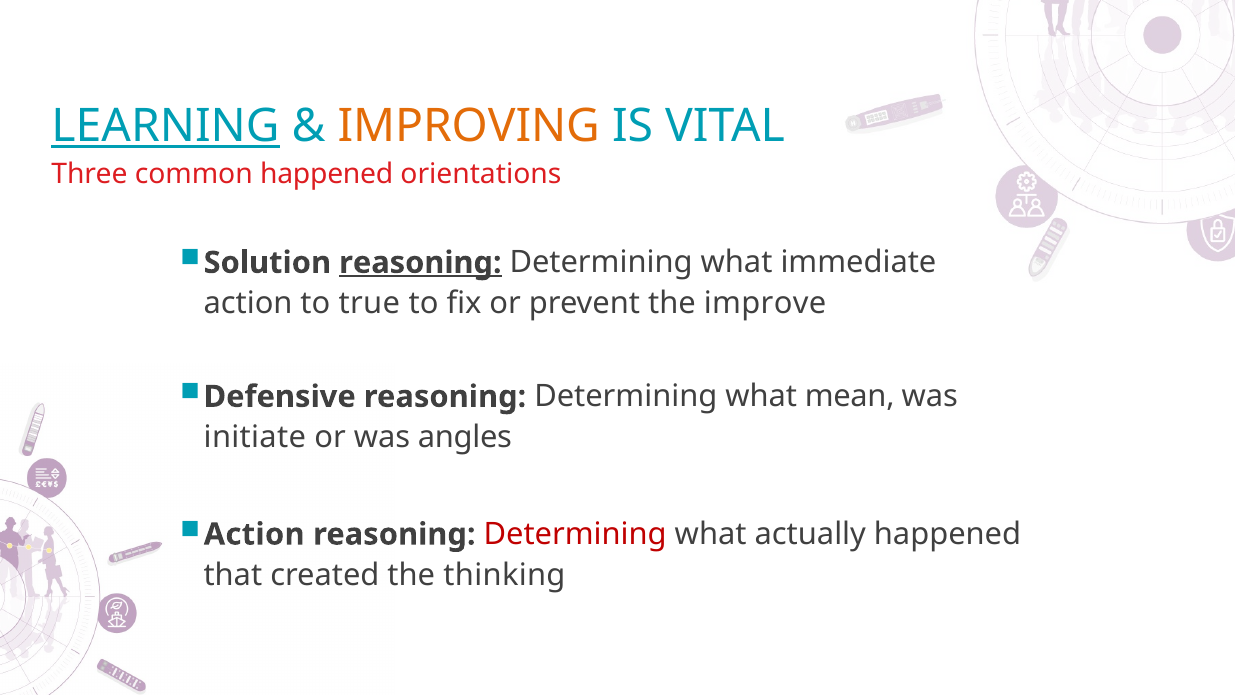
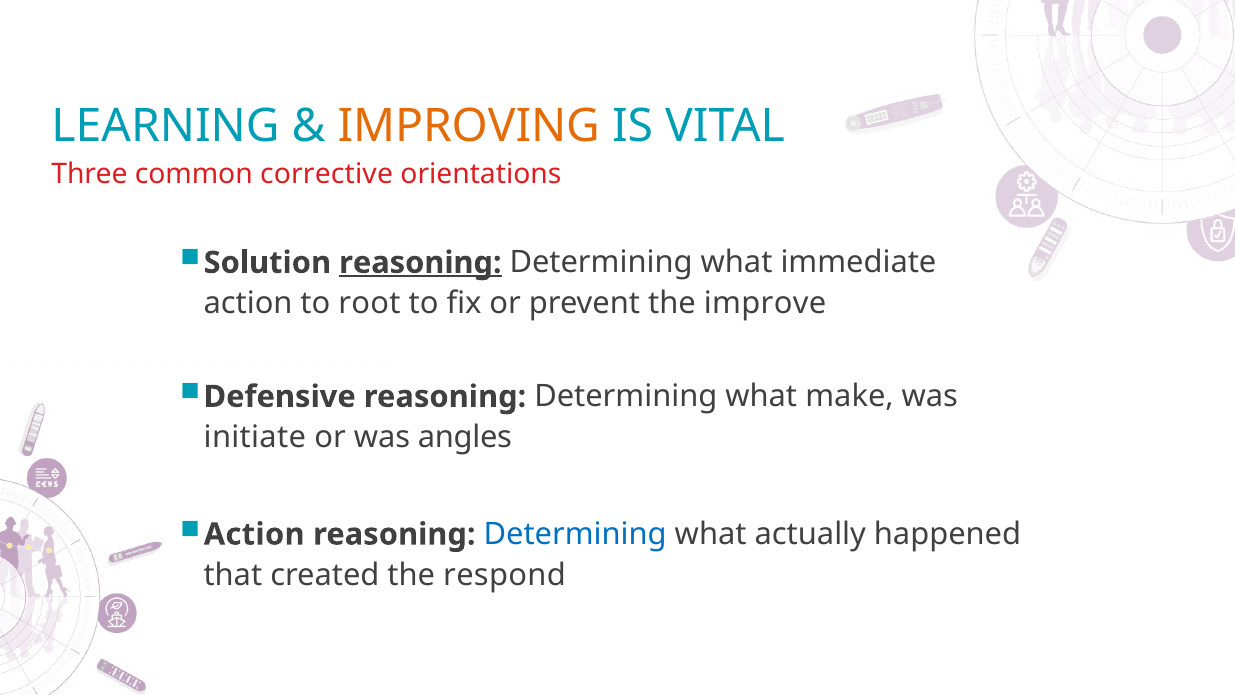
LEARNING underline: present -> none (166, 126)
common happened: happened -> corrective (327, 174)
true: true -> root (369, 303)
mean: mean -> make (849, 397)
Determining colour: red -> blue (575, 534)
thinking: thinking -> respond (504, 575)
